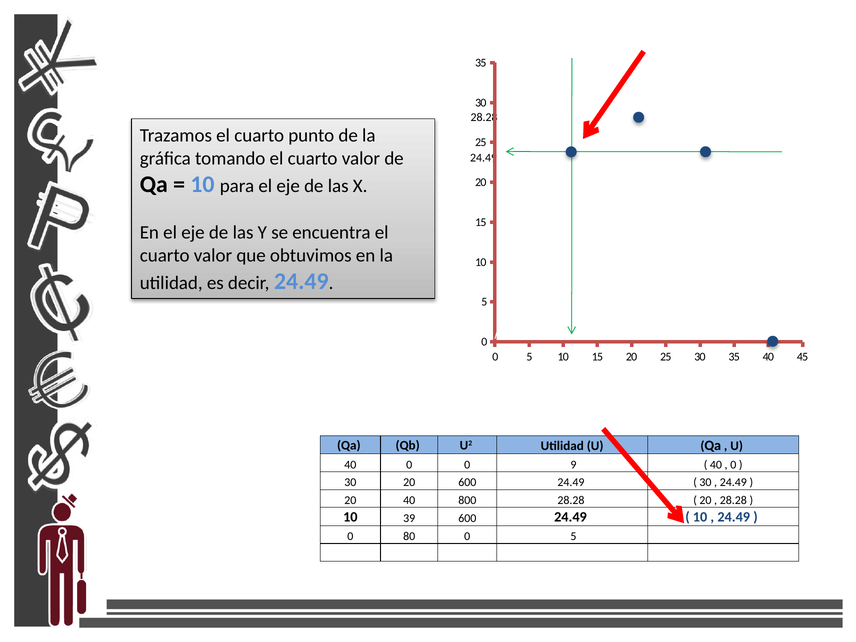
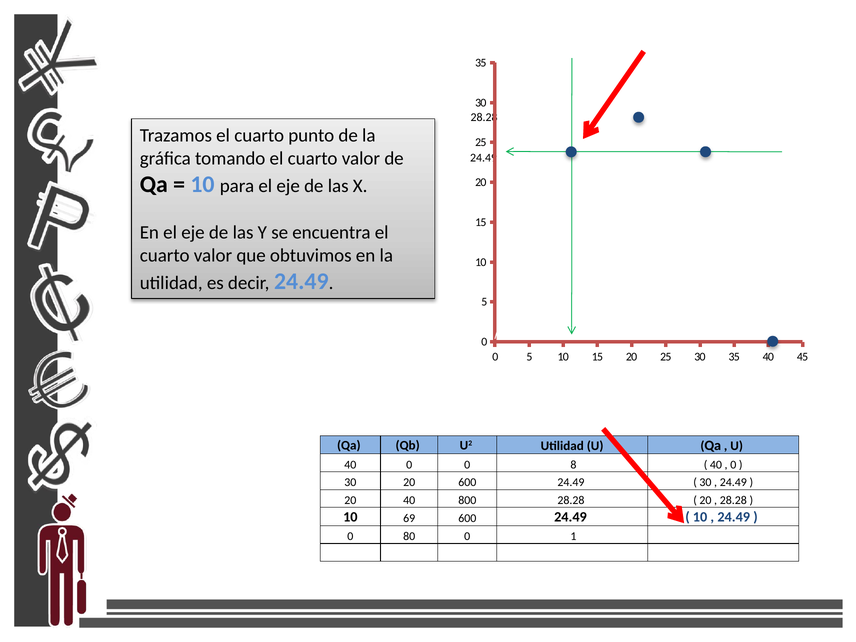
9: 9 -> 8 (573, 465)
39: 39 -> 69 (409, 519)
80 0 5: 5 -> 1 (573, 536)
